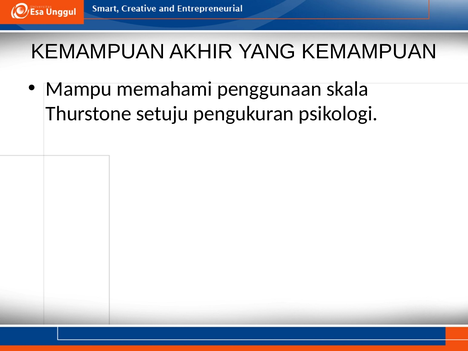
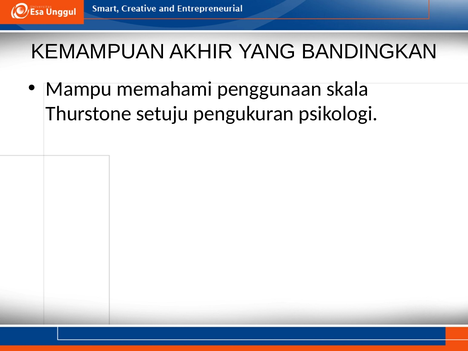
YANG KEMAMPUAN: KEMAMPUAN -> BANDINGKAN (369, 52)
